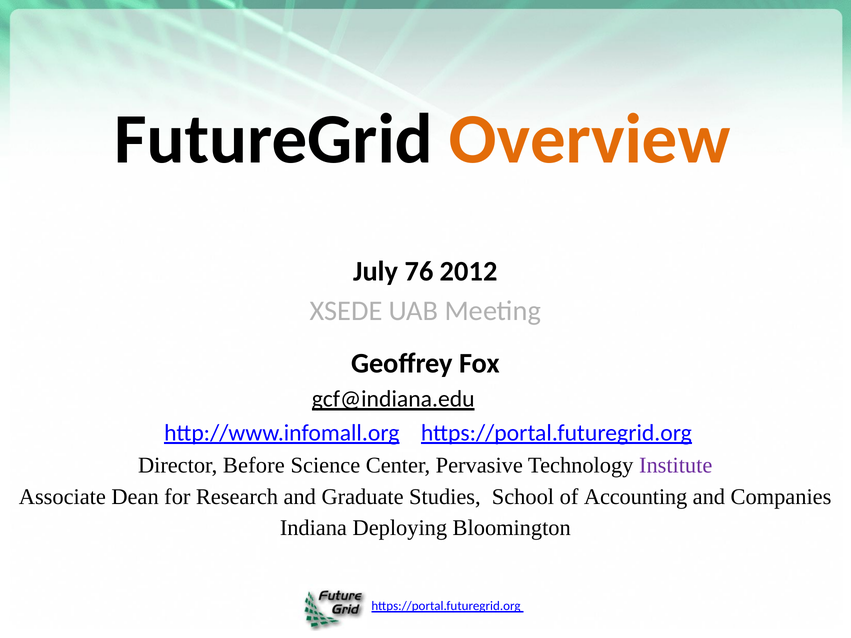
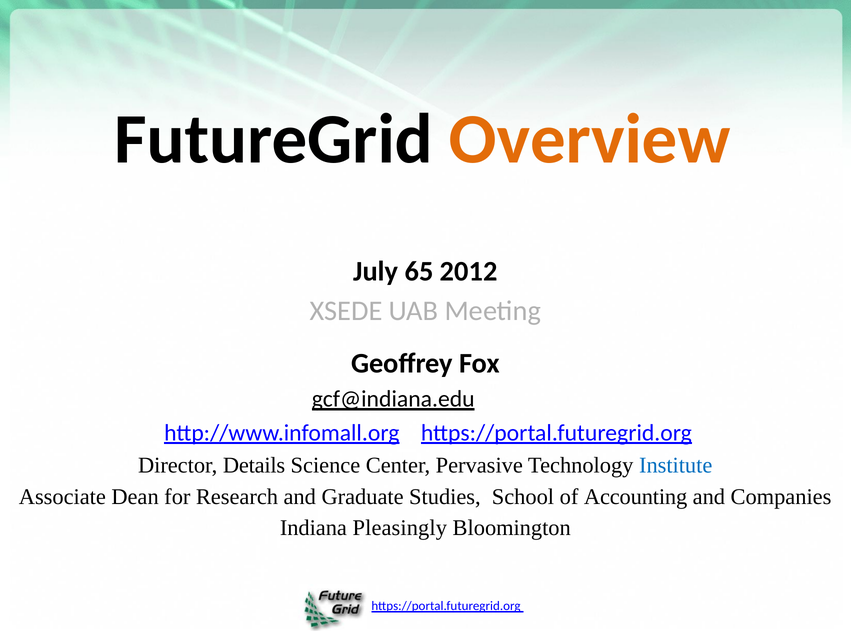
76: 76 -> 65 (419, 271)
Before: Before -> Details (254, 466)
Institute colour: purple -> blue (676, 466)
Deploying: Deploying -> Pleasingly (400, 528)
